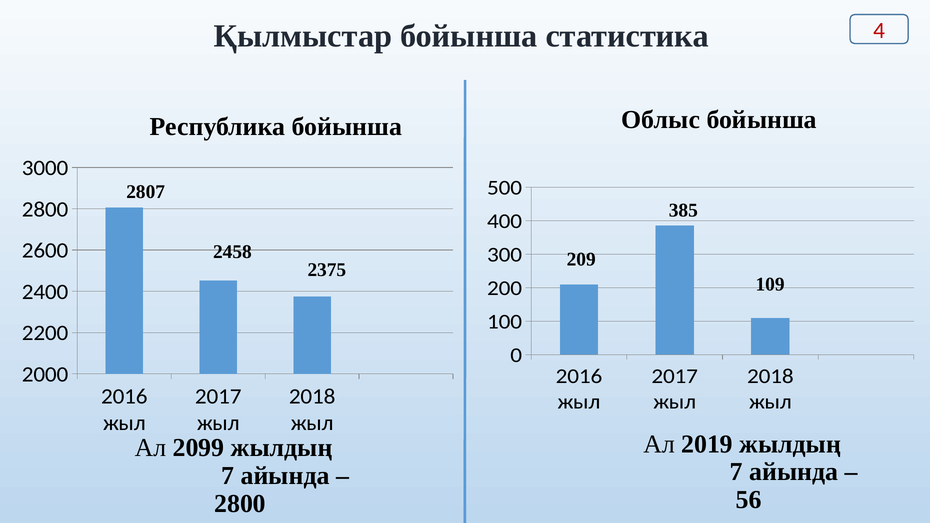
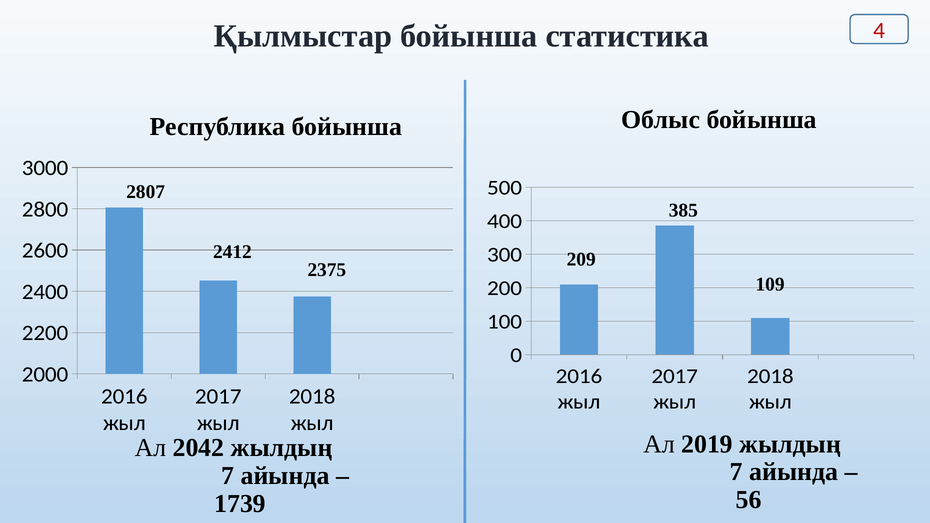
2458: 2458 -> 2412 (232, 252)
2099: 2099 -> 2042 (198, 448)
2800: 2800 -> 1739 (240, 504)
